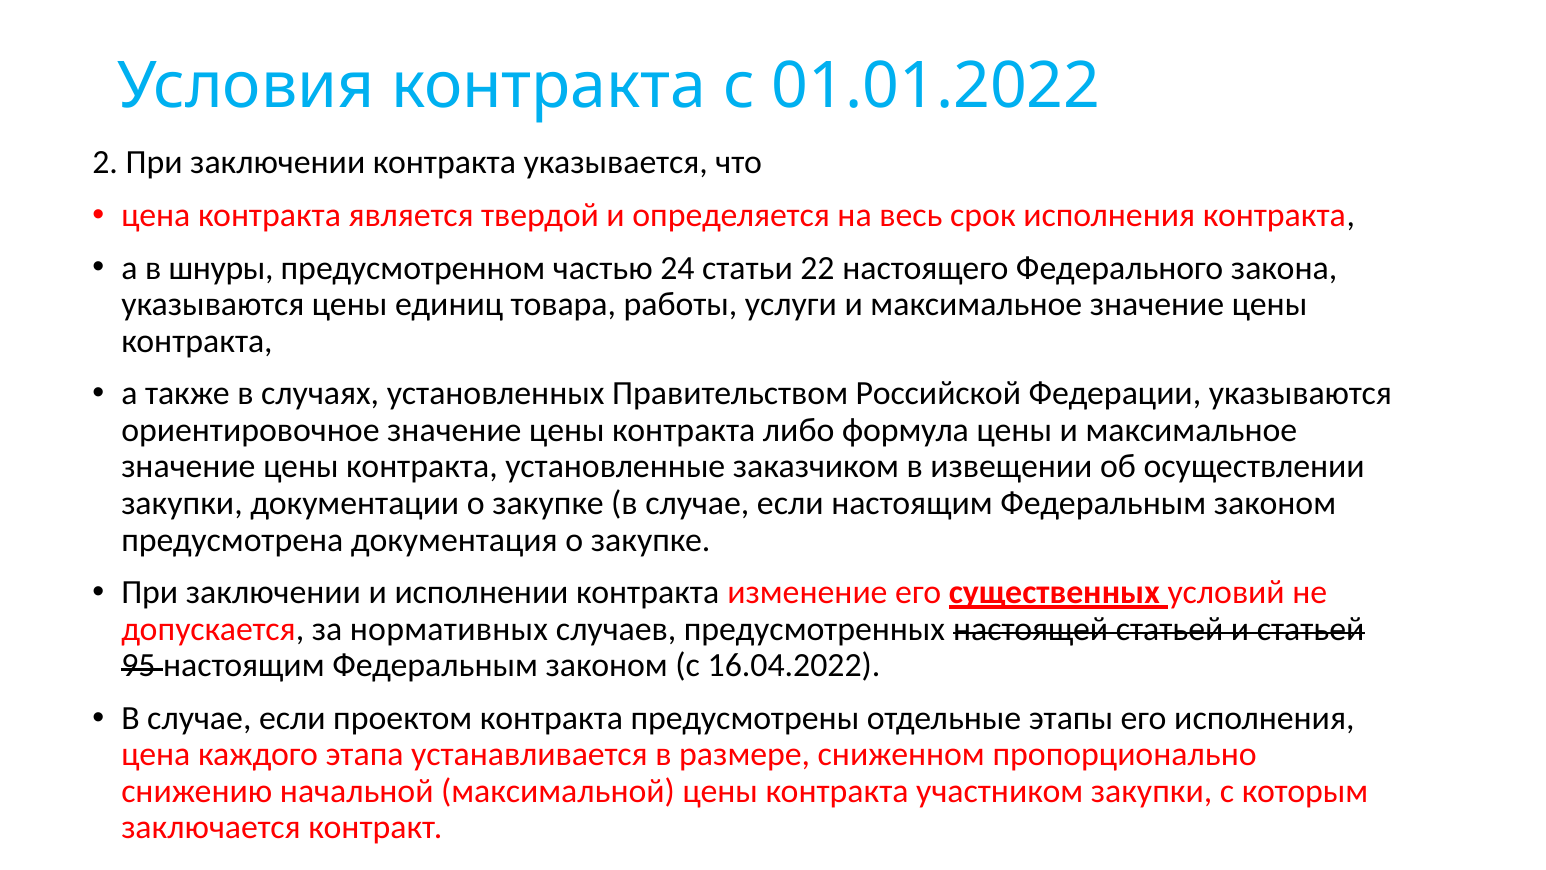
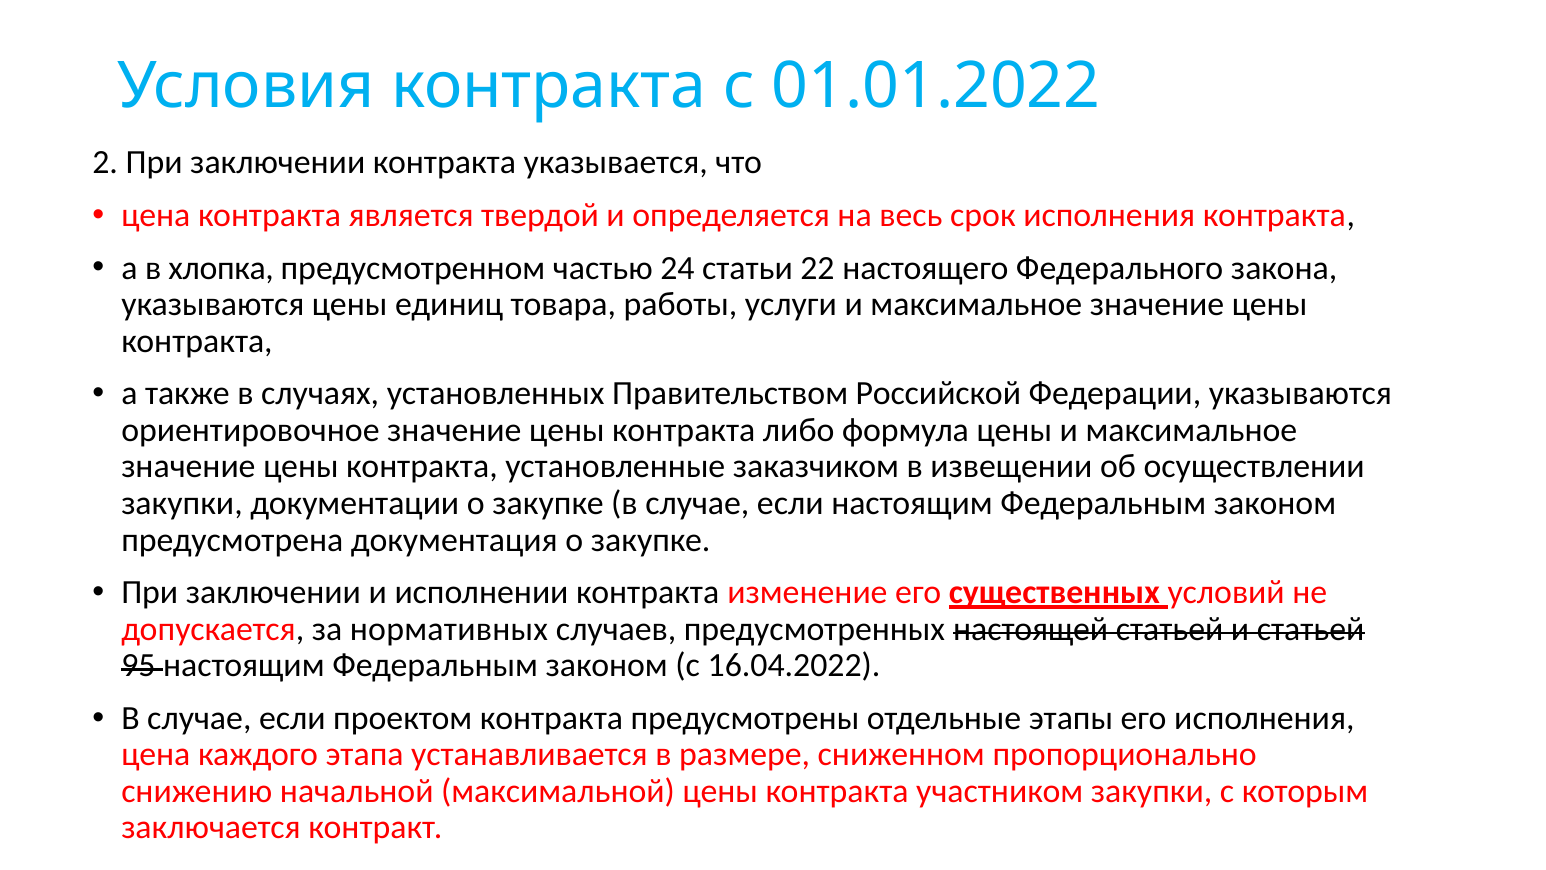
шнуры: шнуры -> хлопка (221, 268)
